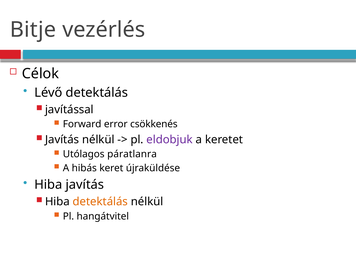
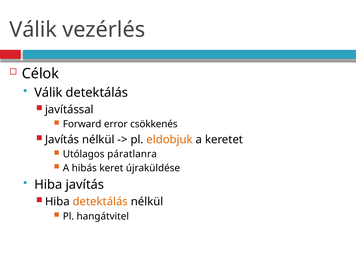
Bitje: Bitje -> Válik (33, 30)
Lévő: Lévő -> Válik (48, 93)
eldobjuk colour: purple -> orange (170, 140)
